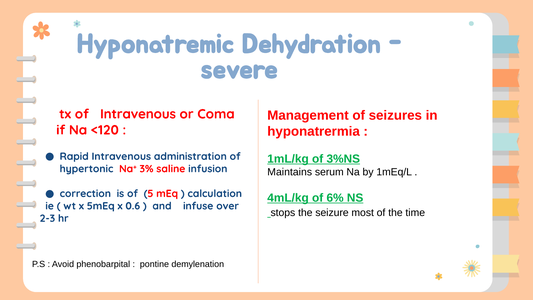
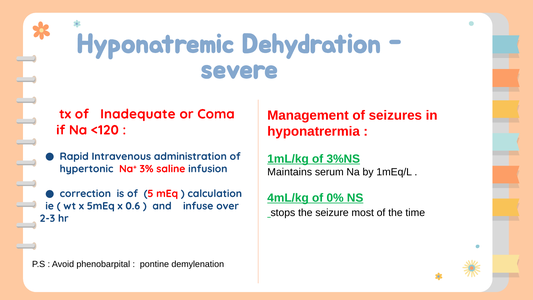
of Intravenous: Intravenous -> Inadequate (138, 114)
6%: 6% -> 0% (335, 198)
